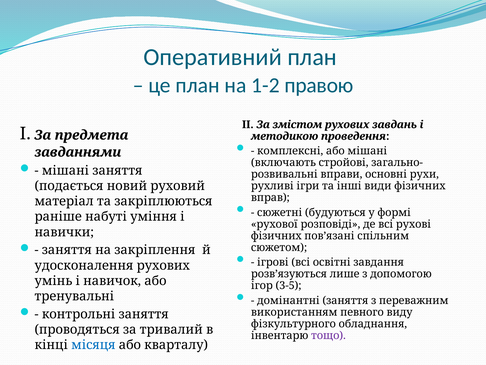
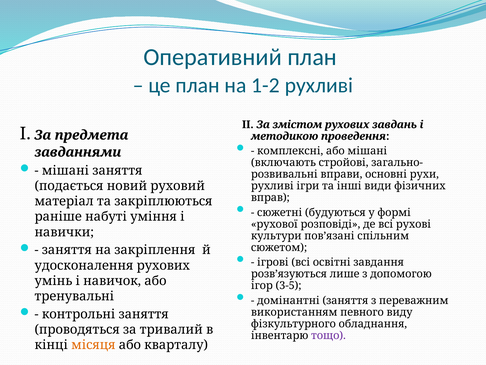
1-2 правою: правою -> рухливі (319, 85)
фізичних: фізичних -> культури (276, 236)
місяця colour: blue -> orange (93, 345)
